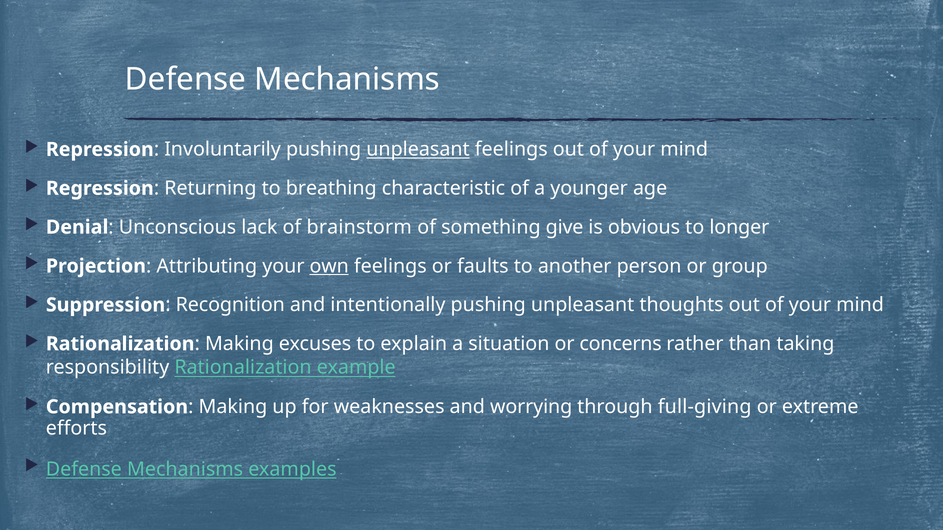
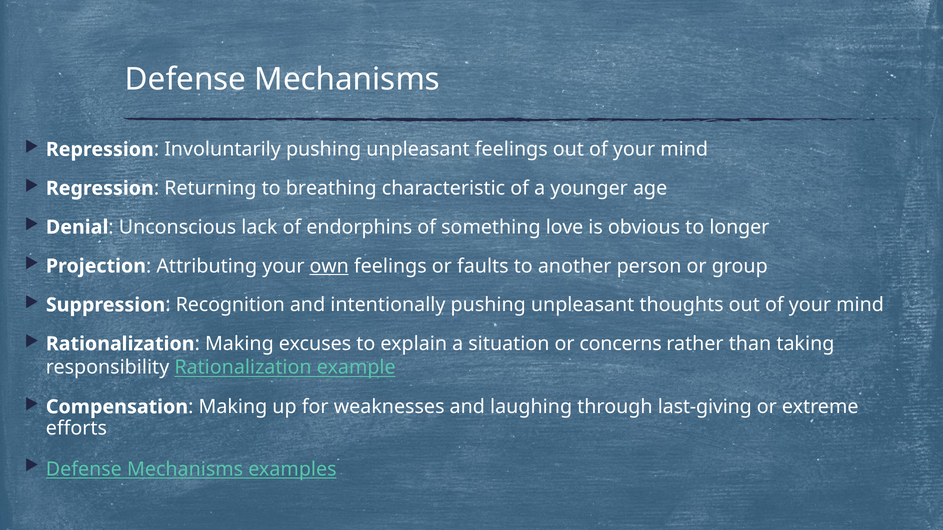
unpleasant underline: present -> none (418, 150)
brainstorm: brainstorm -> endorphins (359, 227)
give: give -> love (565, 227)
worrying: worrying -> laughing (531, 407)
full-giving: full-giving -> last-giving (705, 407)
